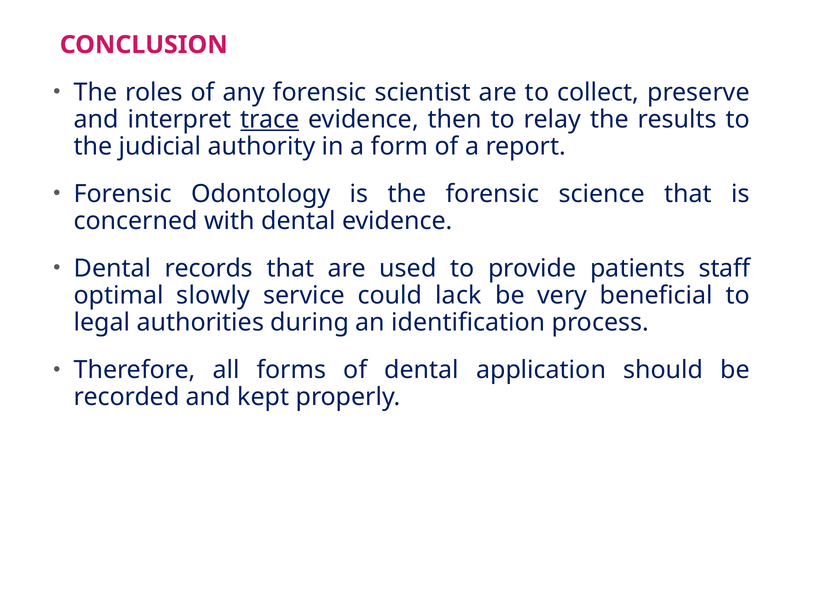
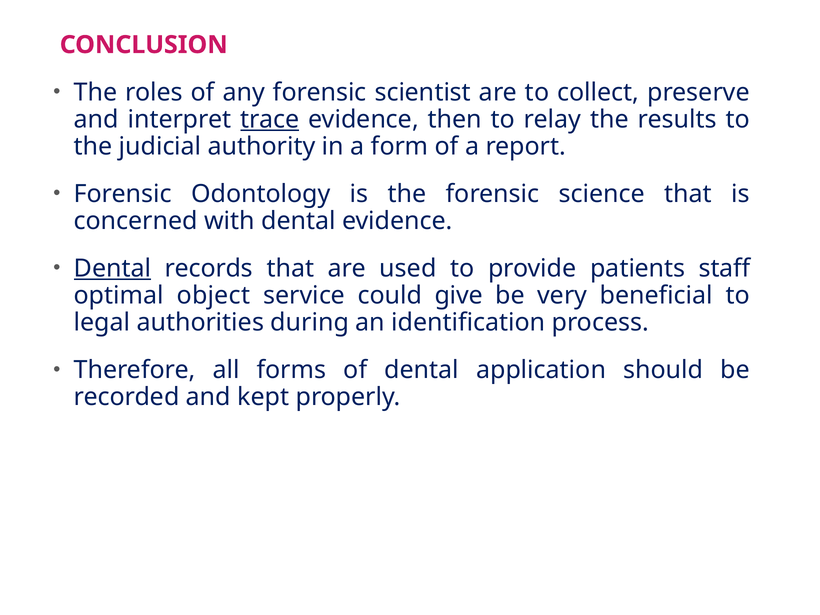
Dental underline: none -> present (112, 268)
slowly: slowly -> object (213, 295)
lack: lack -> give (459, 295)
